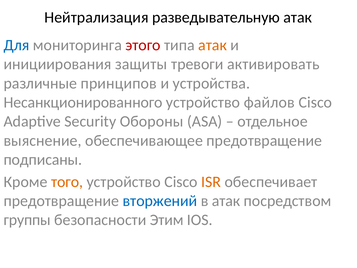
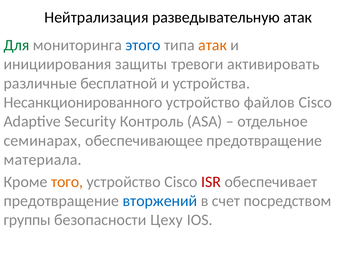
Для colour: blue -> green (16, 45)
этого colour: red -> blue (143, 45)
принципов: принципов -> бесплатной (119, 83)
Обороны: Обороны -> Контроль (152, 121)
выяснение: выяснение -> семинарах (42, 140)
подписаны: подписаны -> материала (43, 159)
ISR colour: orange -> red (211, 182)
в атак: атак -> счет (226, 201)
Этим: Этим -> Цеху (167, 220)
